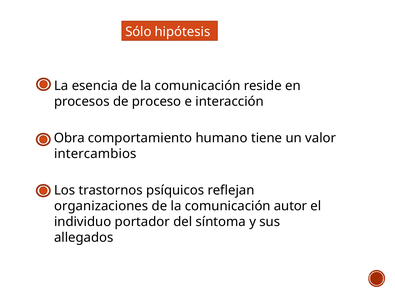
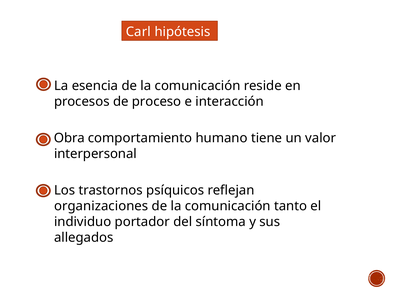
Sólo: Sólo -> Carl (138, 32)
intercambios: intercambios -> interpersonal (95, 154)
autor: autor -> tanto (291, 206)
